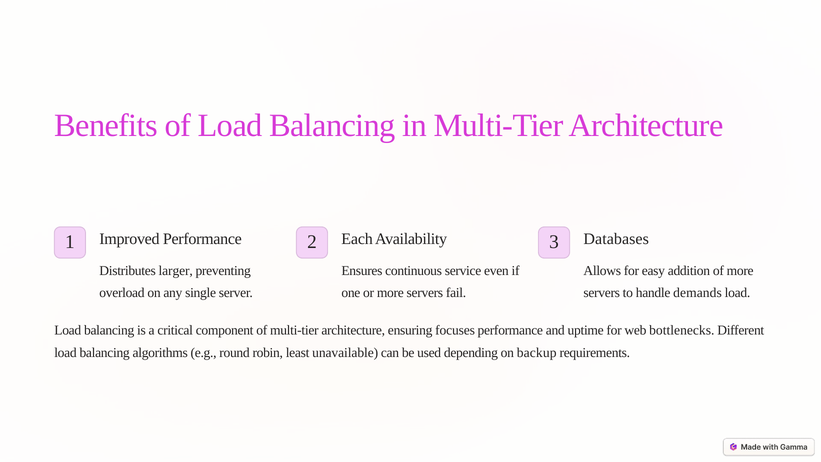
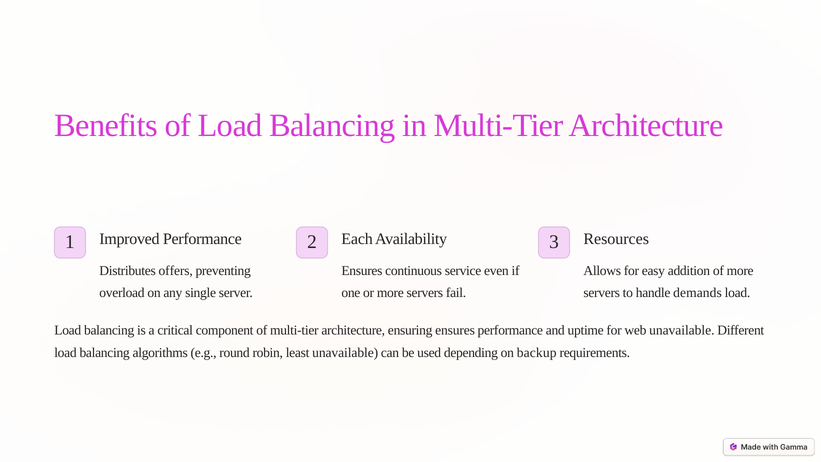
Databases: Databases -> Resources (616, 239)
larger: larger -> offers (176, 270)
ensuring focuses: focuses -> ensures (455, 330)
web bottlenecks: bottlenecks -> unavailable (682, 330)
